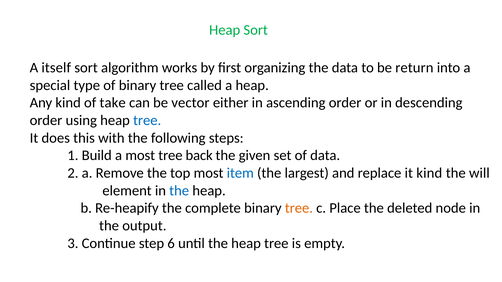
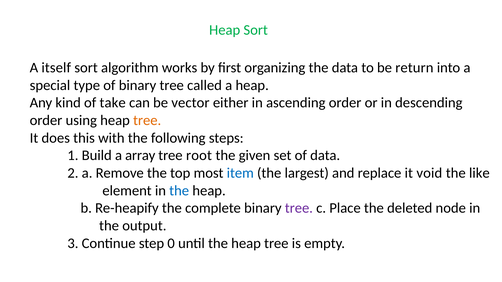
tree colour: blue -> orange (147, 121)
a most: most -> array (140, 156)
back: back -> root (199, 156)
it kind: kind -> void (429, 173)
will: will -> like (479, 173)
tree colour: orange -> purple (299, 208)
6: 6 -> 0 (171, 244)
